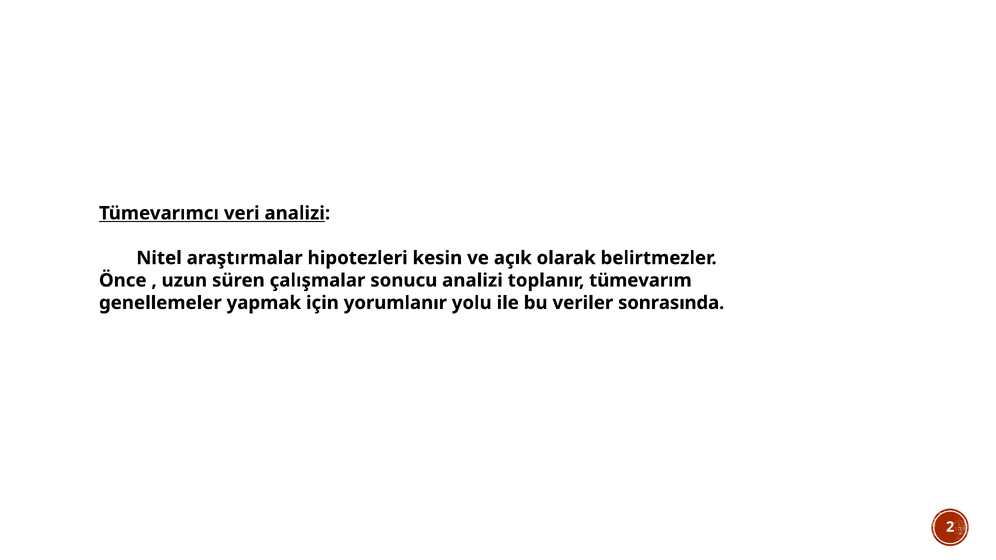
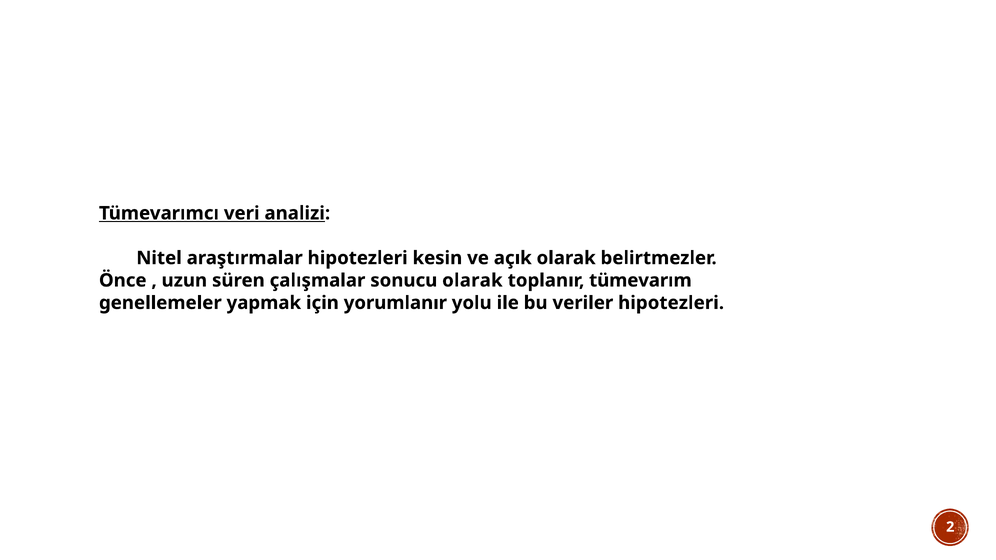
sonucu analizi: analizi -> olarak (472, 281)
veriler sonrasında: sonrasında -> hipotezleri (671, 303)
